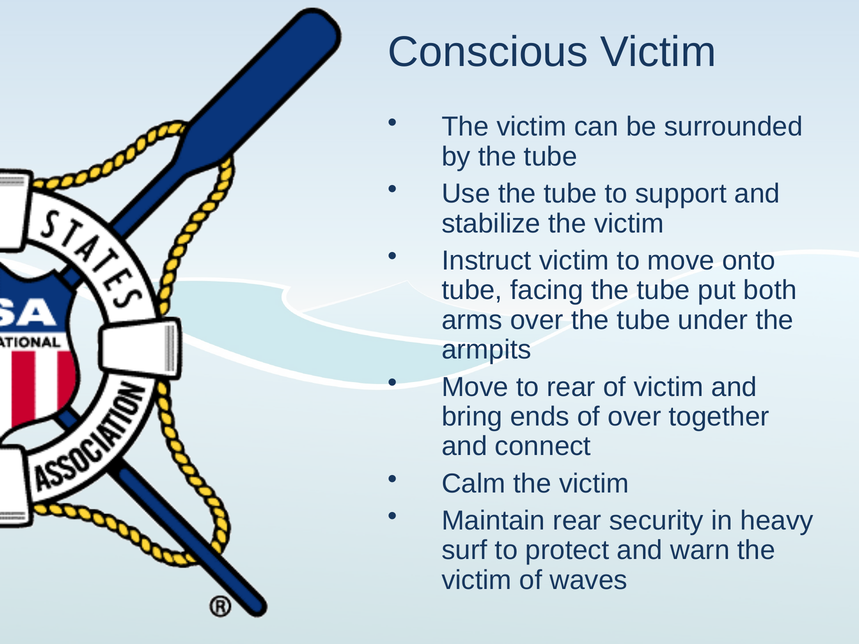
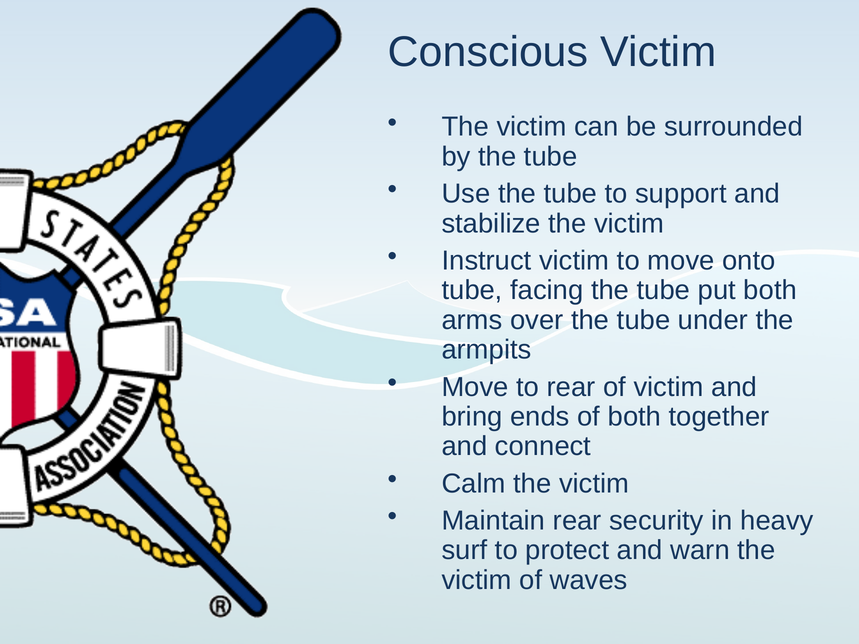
of over: over -> both (634, 417)
